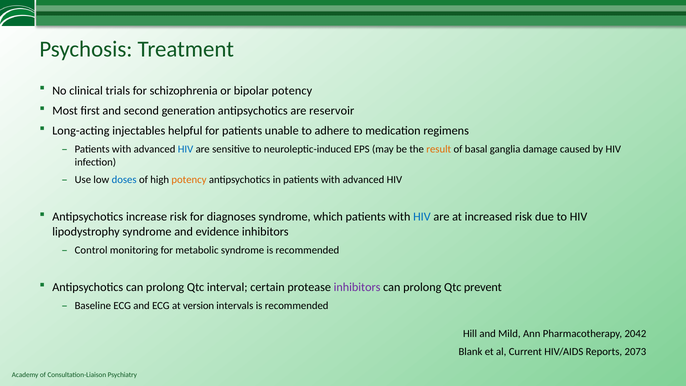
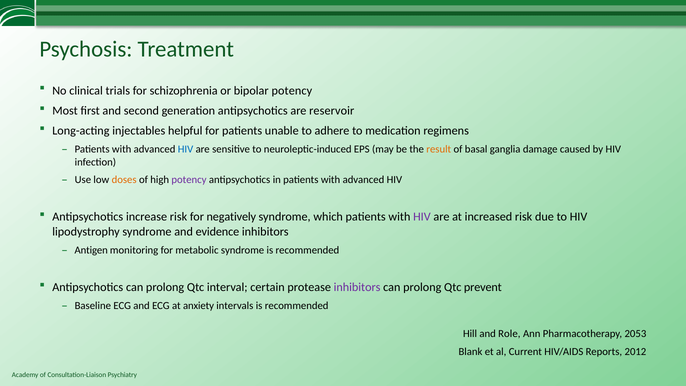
doses colour: blue -> orange (124, 180)
potency colour: orange -> purple (189, 180)
diagnoses: diagnoses -> negatively (231, 217)
HIV colour: blue -> purple (422, 217)
Control: Control -> Antigen (91, 250)
version: version -> anxiety (199, 306)
Mild: Mild -> Role (509, 334)
2042: 2042 -> 2053 (635, 334)
2073: 2073 -> 2012 (635, 351)
